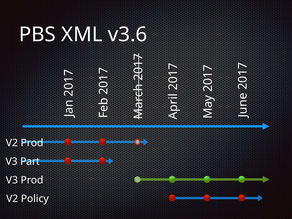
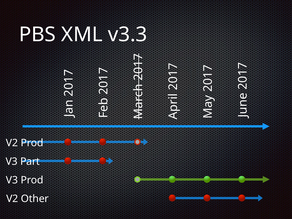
v3.6: v3.6 -> v3.3 (128, 35)
Policy: Policy -> Other (35, 199)
